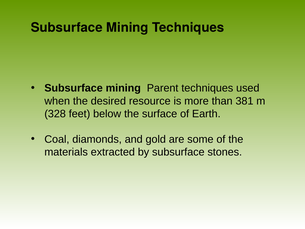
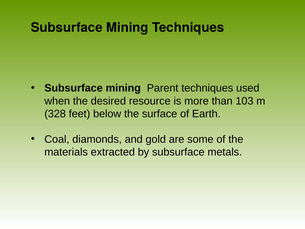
381: 381 -> 103 (244, 101)
stones: stones -> metals (225, 152)
